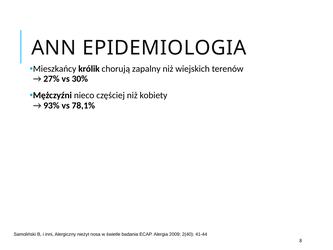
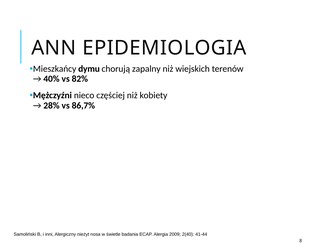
królik: królik -> dymu (89, 69)
27%: 27% -> 40% (51, 79)
30%: 30% -> 82% (80, 79)
93%: 93% -> 28% (51, 105)
78,1%: 78,1% -> 86,7% (83, 105)
